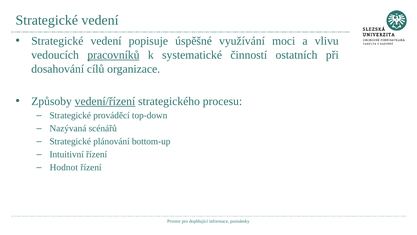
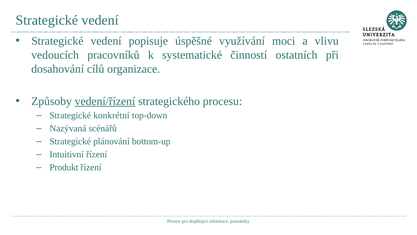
pracovníků underline: present -> none (113, 55)
prováděcí: prováděcí -> konkrétní (111, 115)
Hodnot: Hodnot -> Produkt (64, 167)
